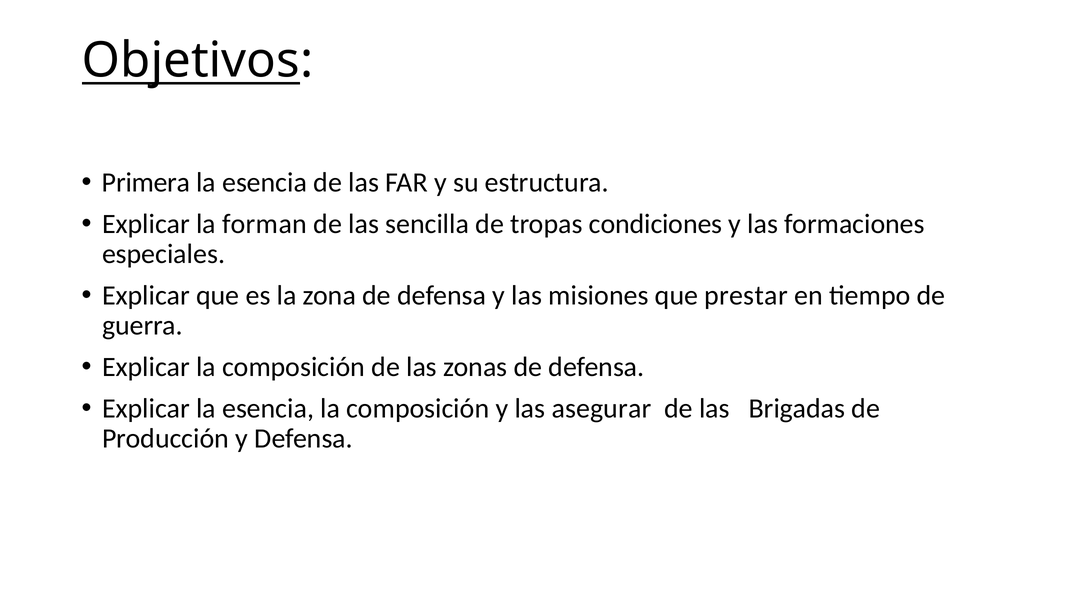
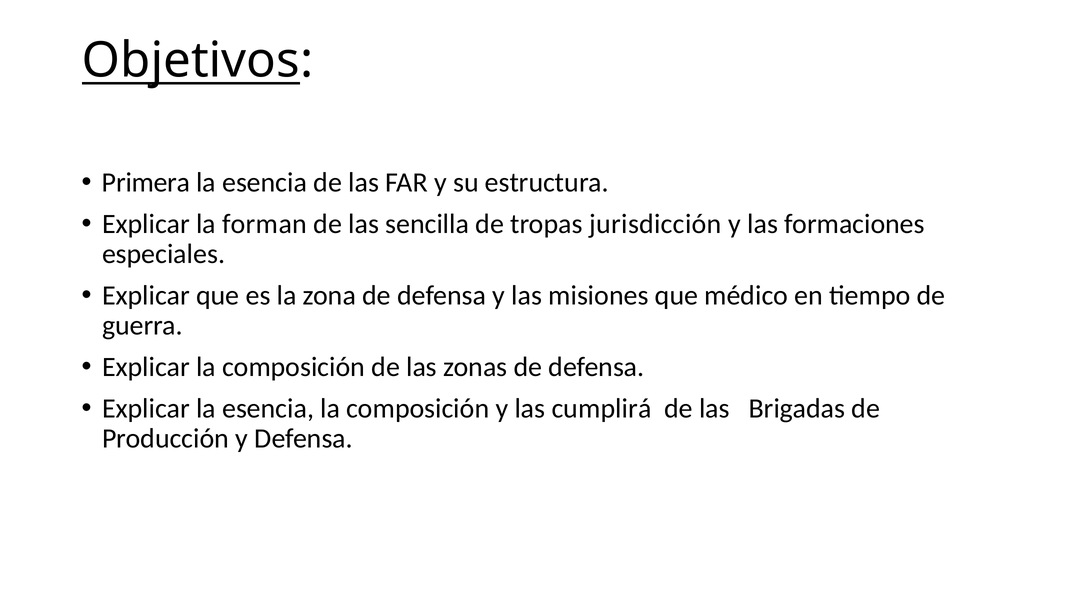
condiciones: condiciones -> jurisdicción (655, 224)
prestar: prestar -> médico (746, 296)
asegurar: asegurar -> cumplirá (602, 408)
